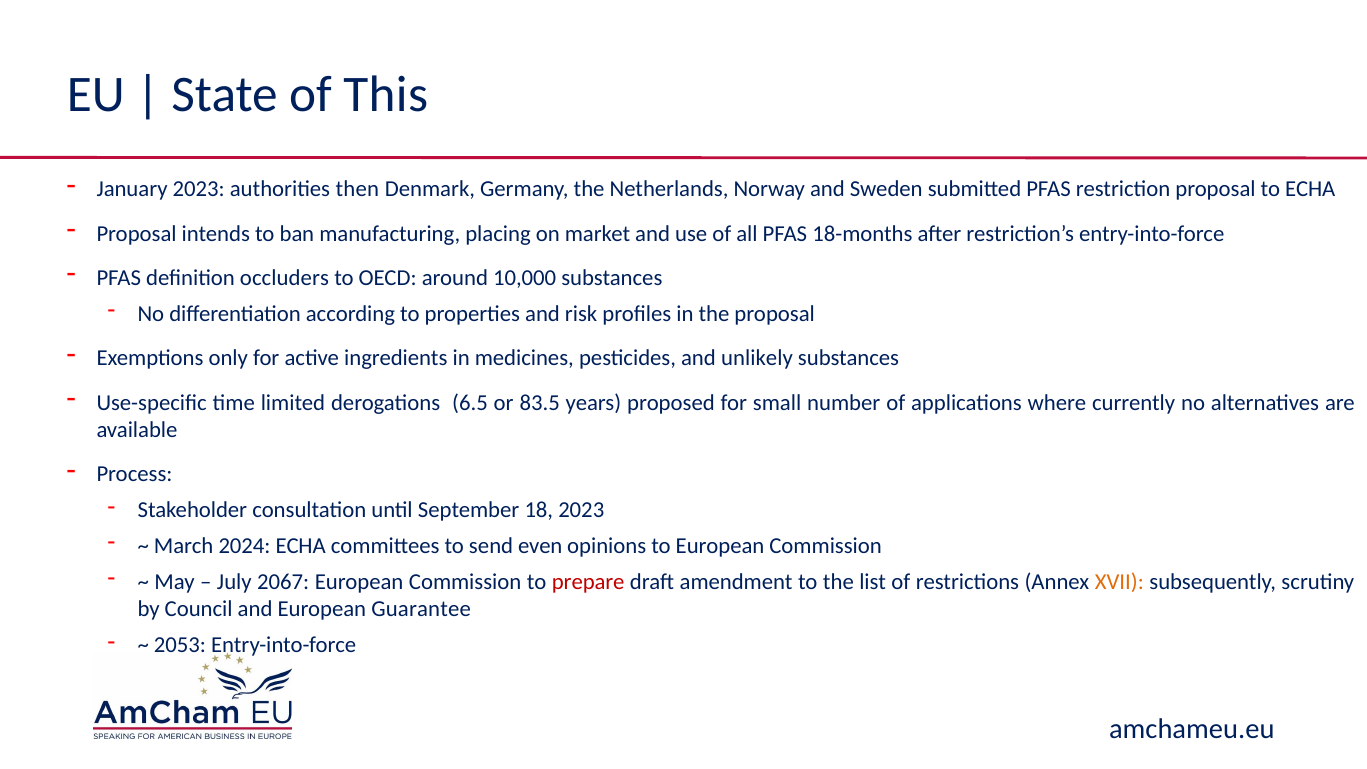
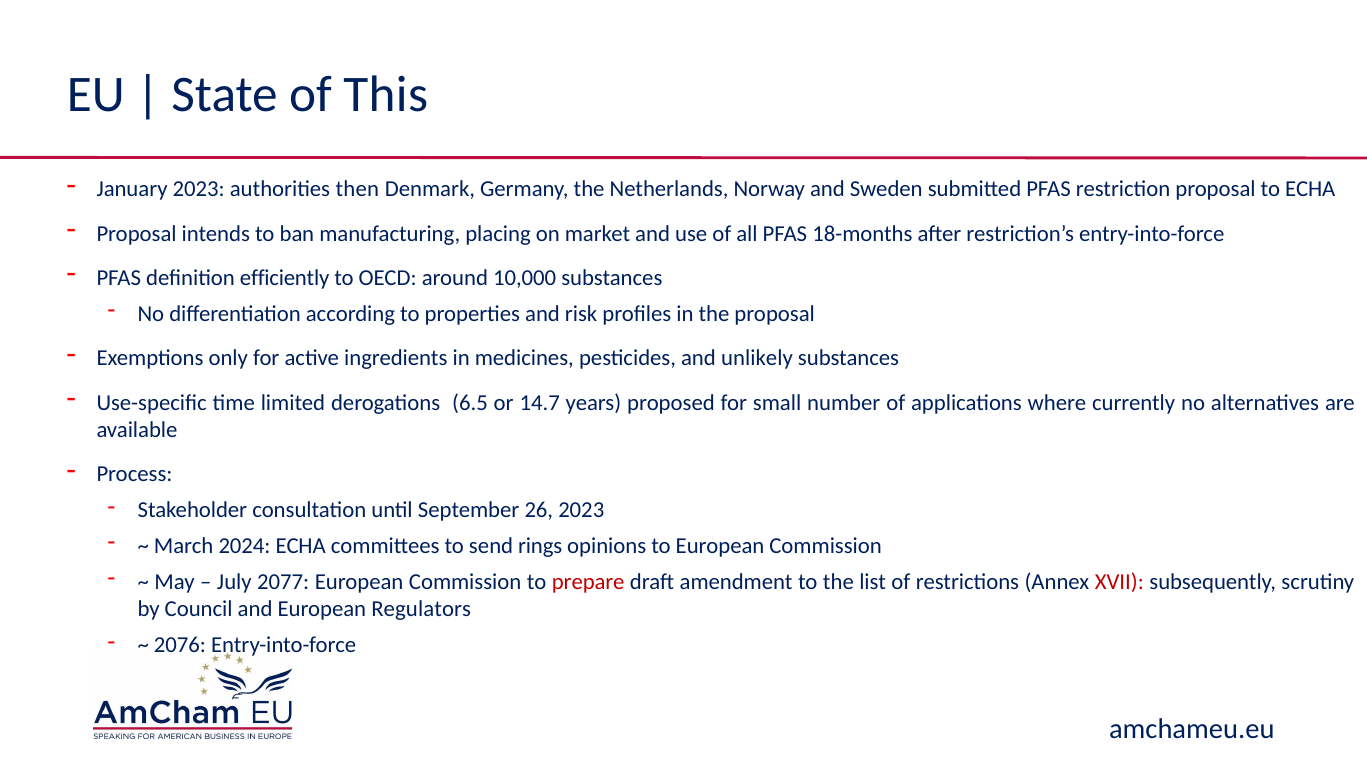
occluders: occluders -> efficiently (285, 278)
83.5: 83.5 -> 14.7 (540, 403)
18: 18 -> 26 (539, 510)
even: even -> rings (540, 546)
2067: 2067 -> 2077 (283, 582)
XVII colour: orange -> red (1119, 582)
Guarantee: Guarantee -> Regulators (421, 609)
2053: 2053 -> 2076 (180, 645)
